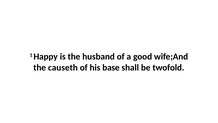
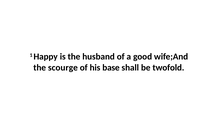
causeth: causeth -> scourge (63, 67)
